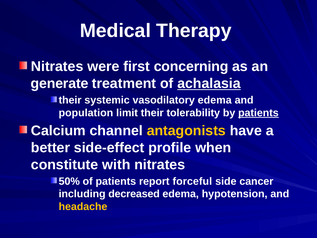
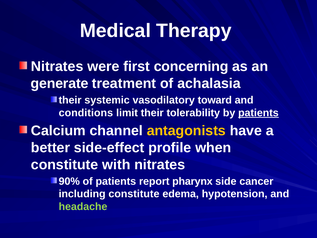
achalasia underline: present -> none (209, 83)
vasodilatory edema: edema -> toward (215, 100)
population: population -> conditions (86, 113)
50%: 50% -> 90% (69, 181)
forceful: forceful -> pharynx (192, 181)
including decreased: decreased -> constitute (134, 194)
headache colour: yellow -> light green (83, 206)
